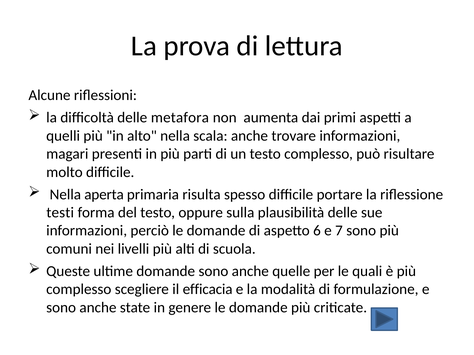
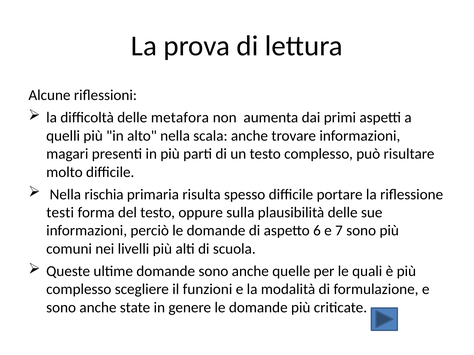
aperta: aperta -> rischia (104, 195)
efficacia: efficacia -> funzioni (208, 290)
